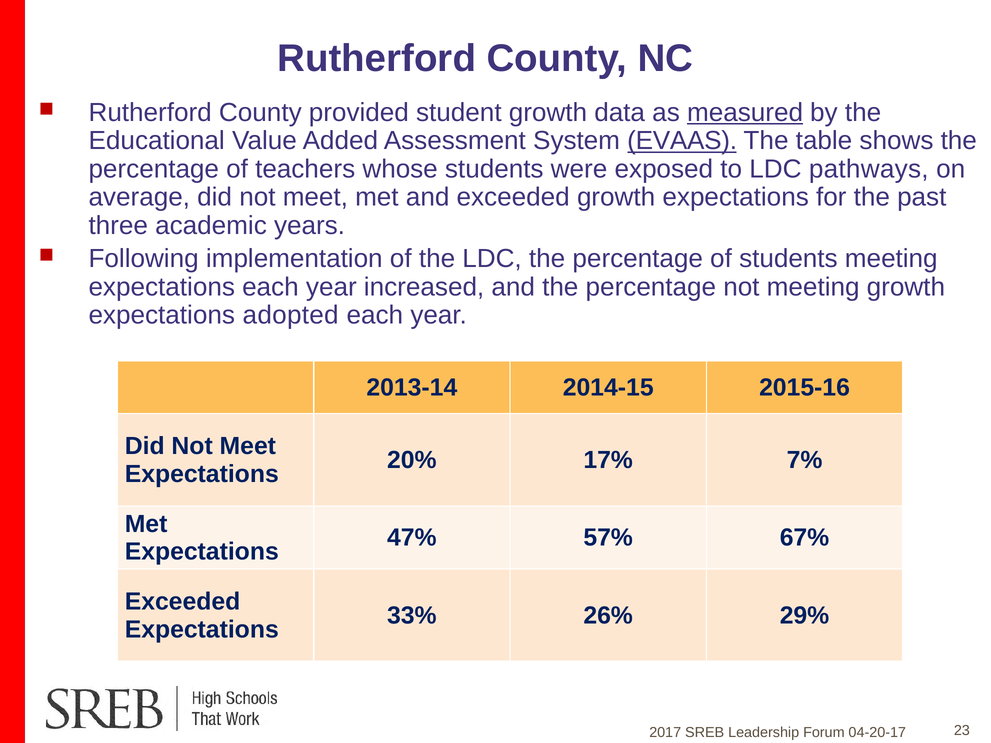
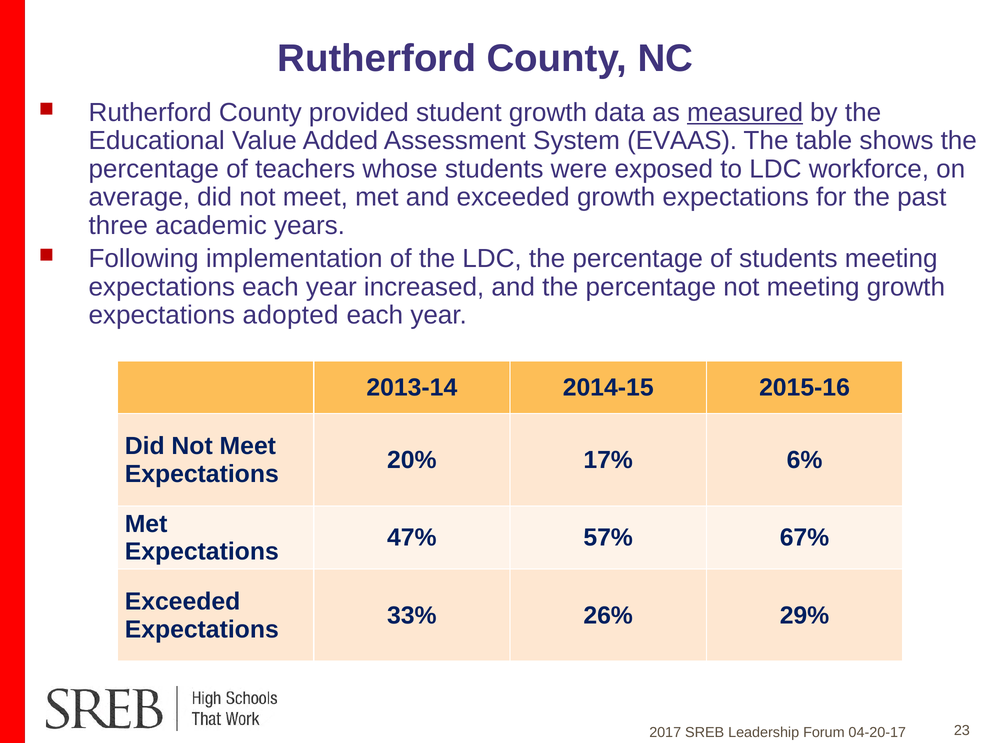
EVAAS underline: present -> none (682, 141)
pathways: pathways -> workforce (869, 169)
7%: 7% -> 6% (805, 460)
